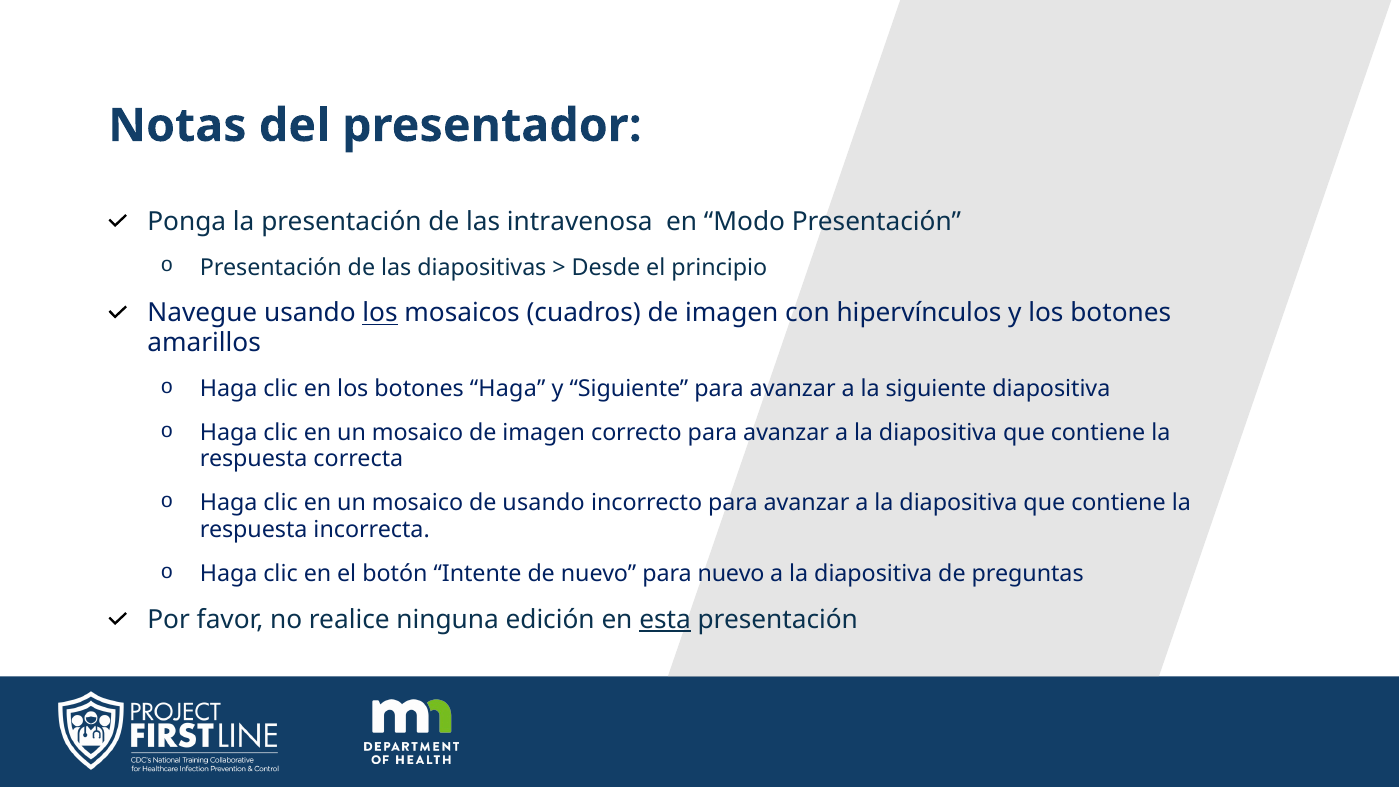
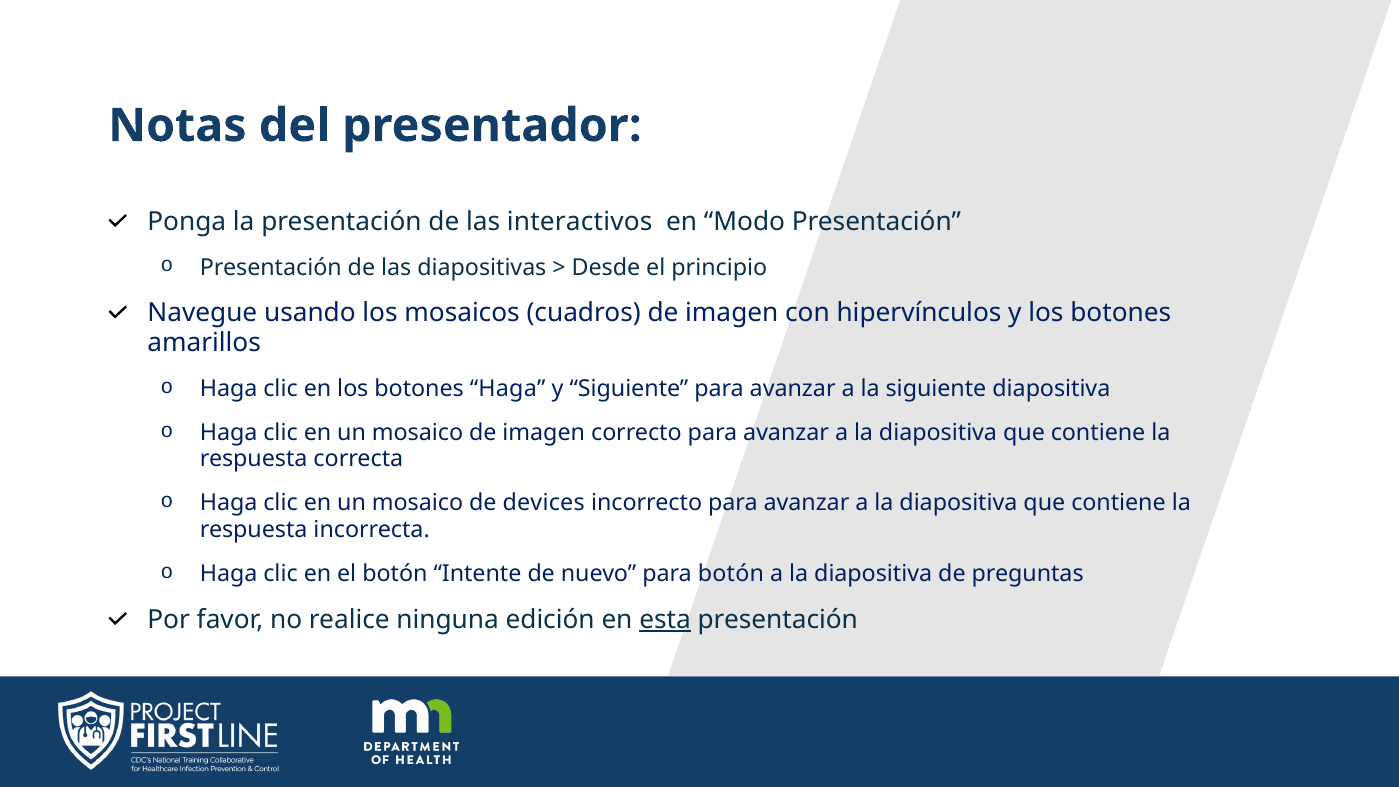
intravenosa: intravenosa -> interactivos (580, 222)
los underline: present -> none (380, 313)
de usando: usando -> devices (544, 503)
para nuevo: nuevo -> botón (731, 574)
